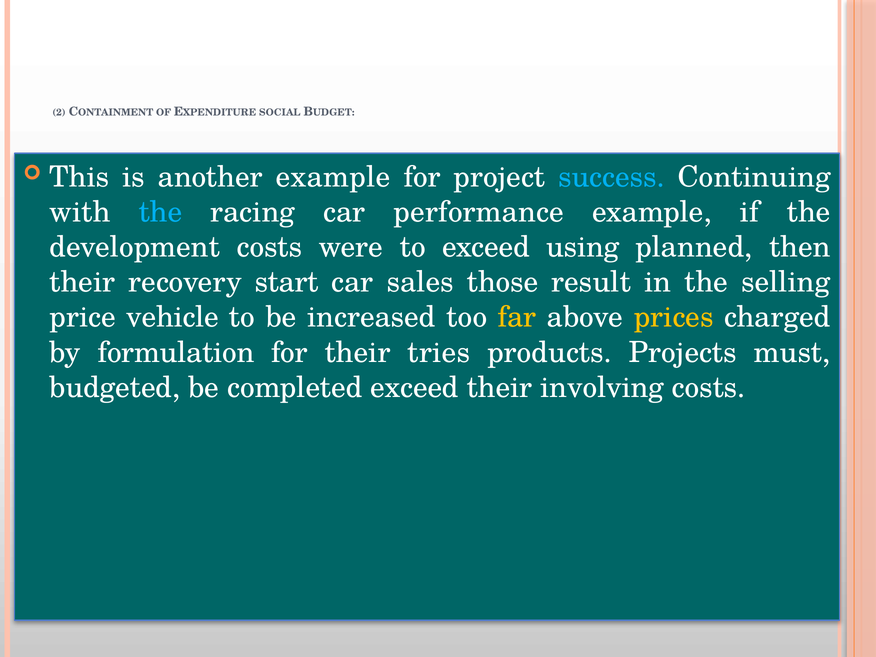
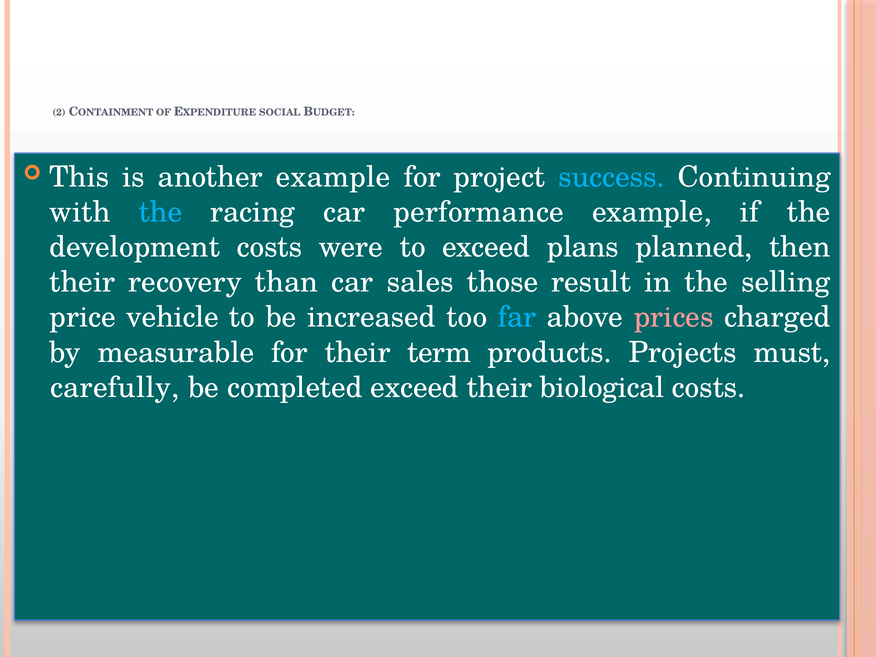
using: using -> plans (583, 247)
start: start -> than (287, 282)
far colour: yellow -> light blue (517, 317)
prices colour: yellow -> pink (674, 317)
formulation: formulation -> measurable (176, 352)
tries: tries -> term (439, 352)
budgeted: budgeted -> carefully (115, 387)
involving: involving -> biological (602, 387)
